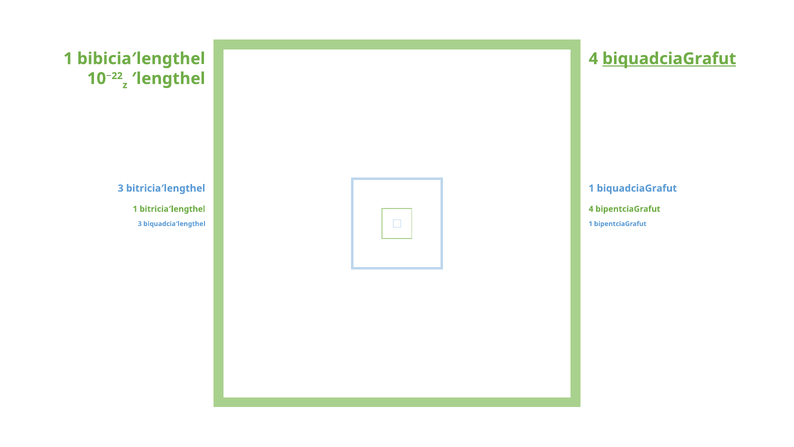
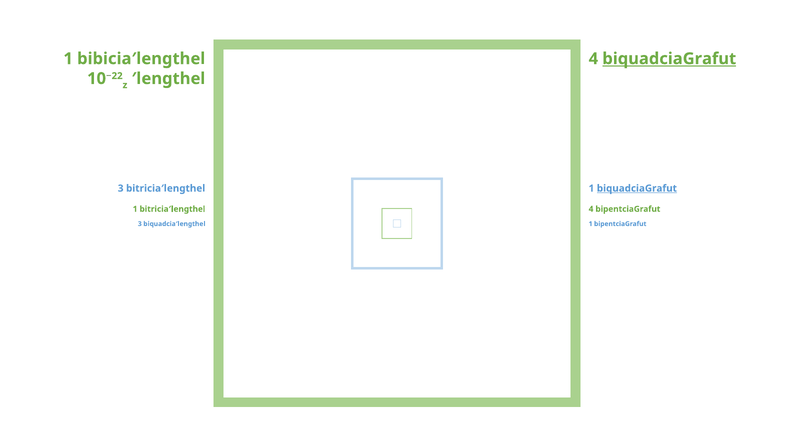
biquadciaGrafut underline: none -> present (637, 188)
